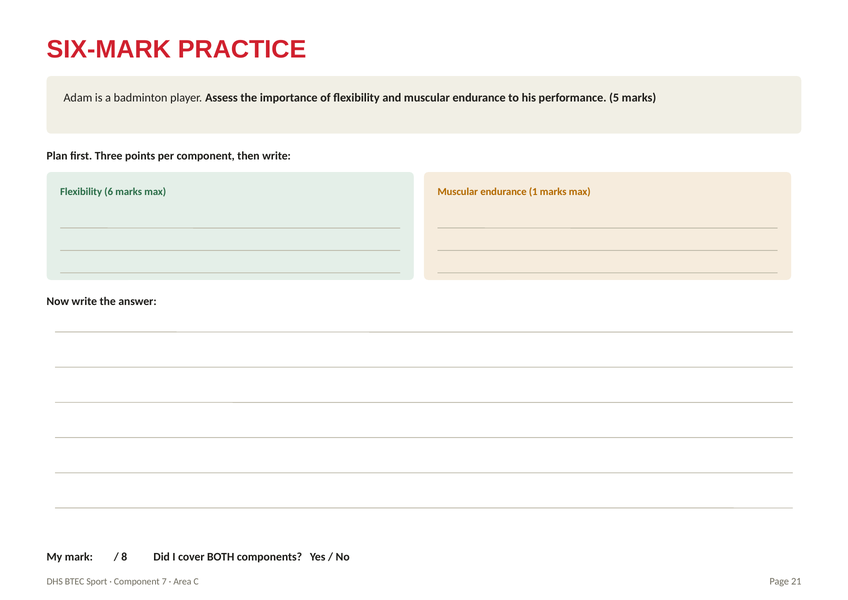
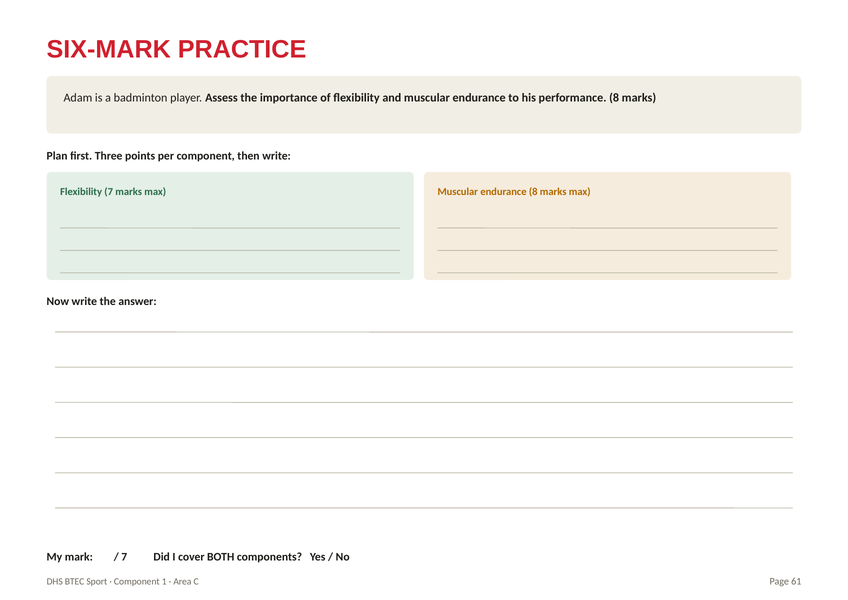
performance 5: 5 -> 8 (614, 98)
Flexibility 6: 6 -> 7 (109, 192)
endurance 1: 1 -> 8 (533, 192)
8: 8 -> 7 (124, 557)
7: 7 -> 1 (164, 581)
21: 21 -> 61 (796, 581)
